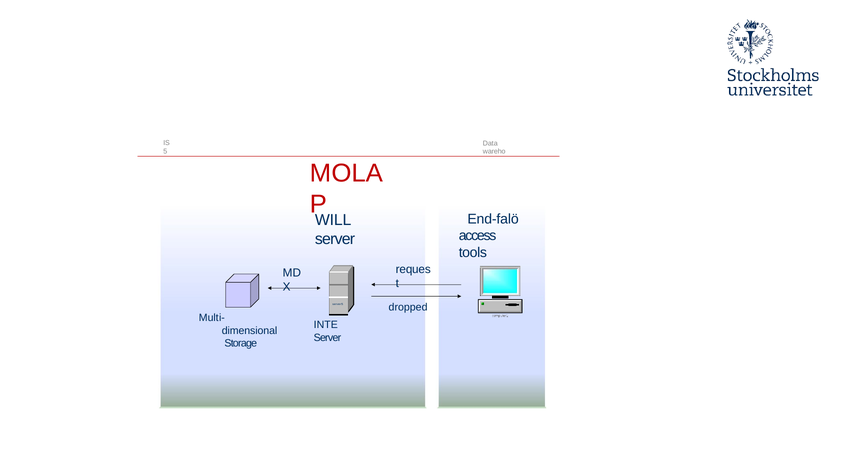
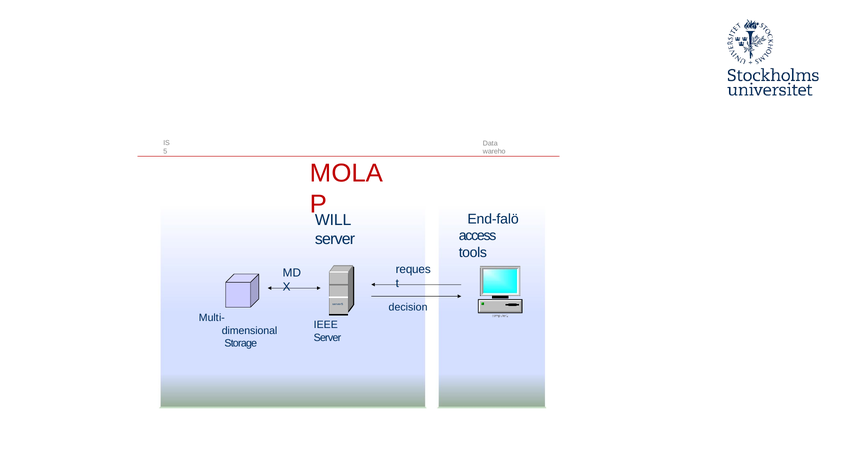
dropped: dropped -> decision (408, 307)
INTE: INTE -> IEEE (326, 325)
